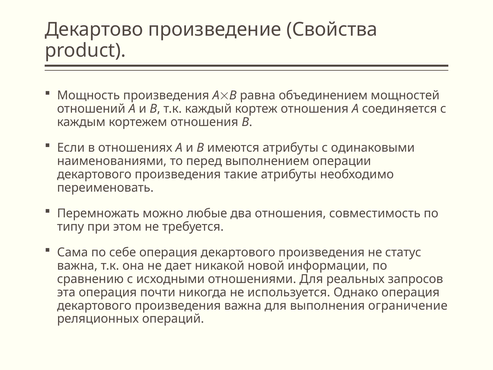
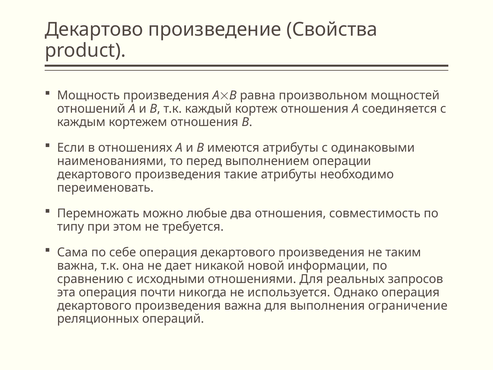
объединением: объединением -> произвольном (323, 95)
статус: статус -> таким (403, 252)
